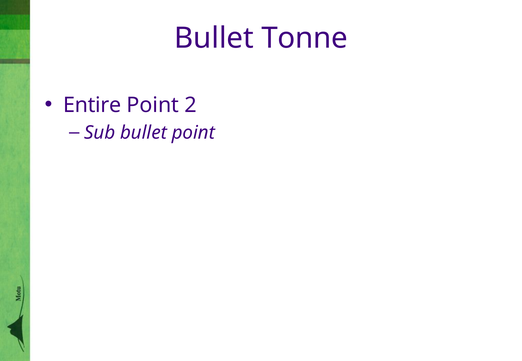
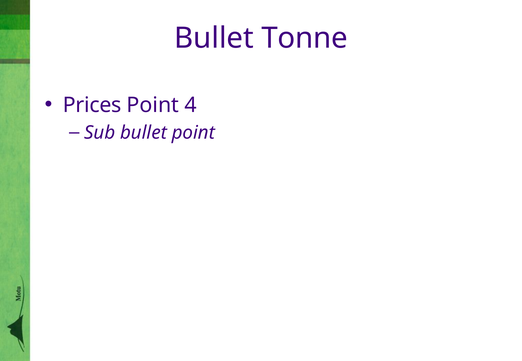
Entire: Entire -> Prices (92, 105)
2: 2 -> 4 (191, 105)
